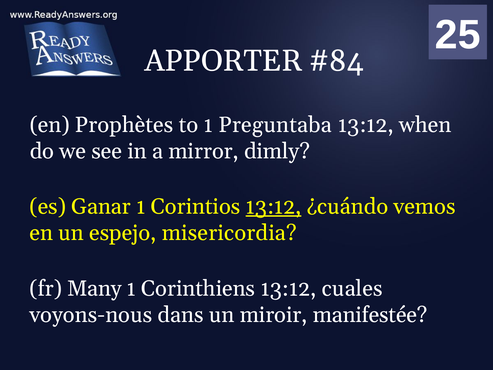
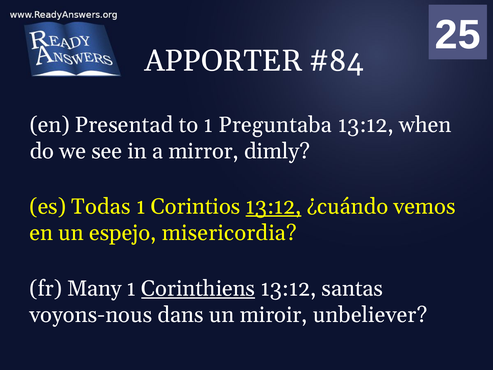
Prophètes: Prophètes -> Presentad (124, 125)
Ganar: Ganar -> Todas (101, 206)
Corinthiens underline: none -> present (198, 288)
cuales: cuales -> santas (352, 288)
manifestée: manifestée -> unbeliever (370, 315)
